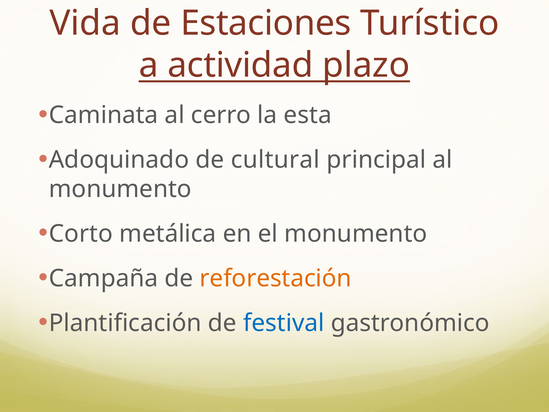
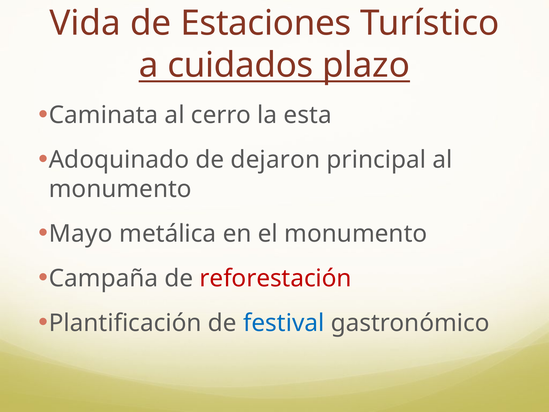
actividad: actividad -> cuidados (240, 65)
cultural: cultural -> dejaron (275, 160)
Corto: Corto -> Mayo (81, 234)
reforestación colour: orange -> red (276, 278)
